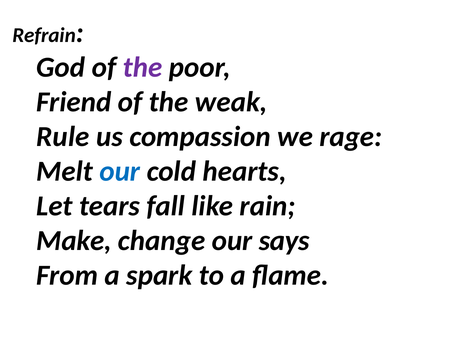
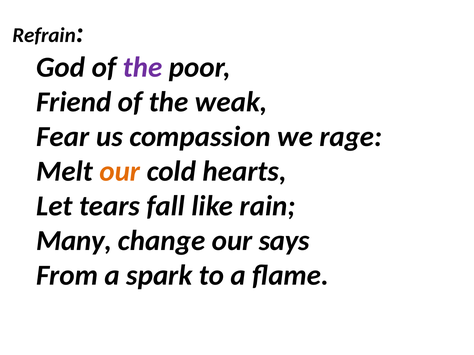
Rule: Rule -> Fear (63, 137)
our colour: blue -> orange (120, 172)
Make: Make -> Many (74, 241)
